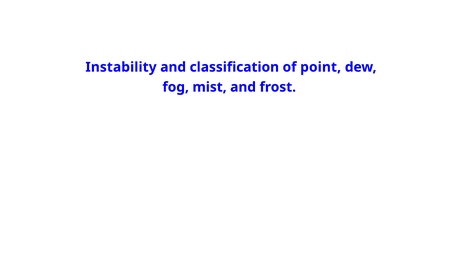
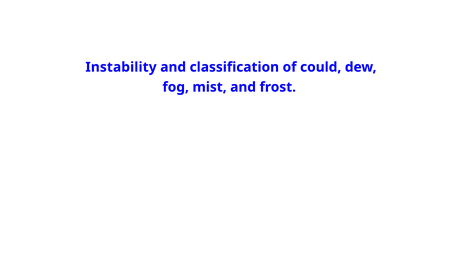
point: point -> could (321, 67)
